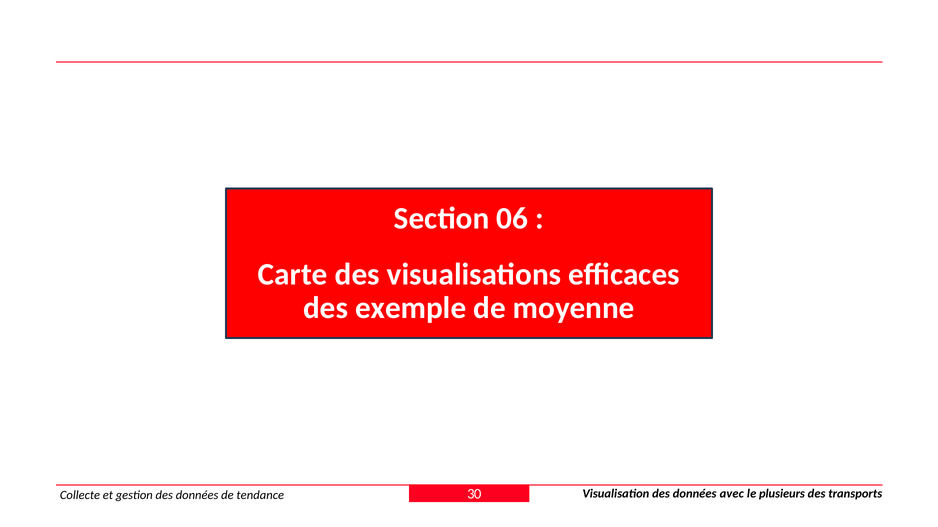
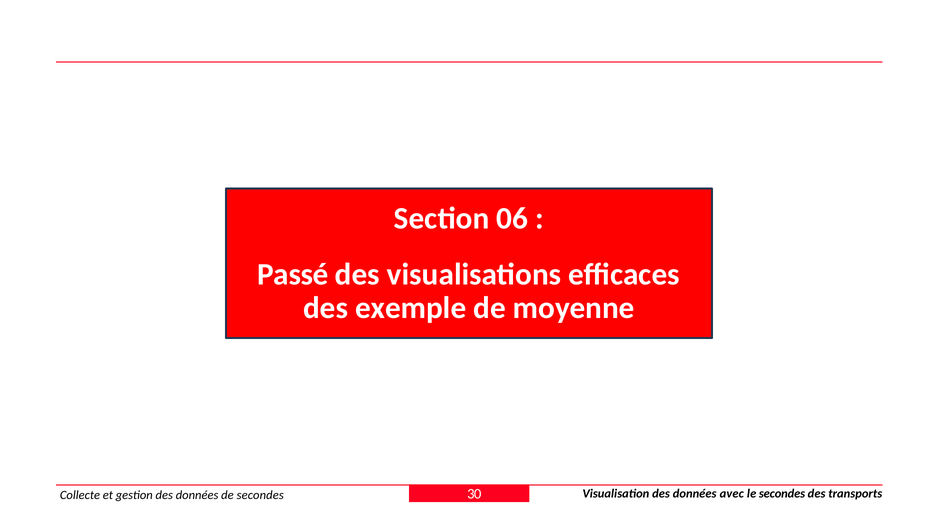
Carte: Carte -> Passé (293, 275)
de tendance: tendance -> secondes (260, 496)
le plusieurs: plusieurs -> secondes (782, 494)
